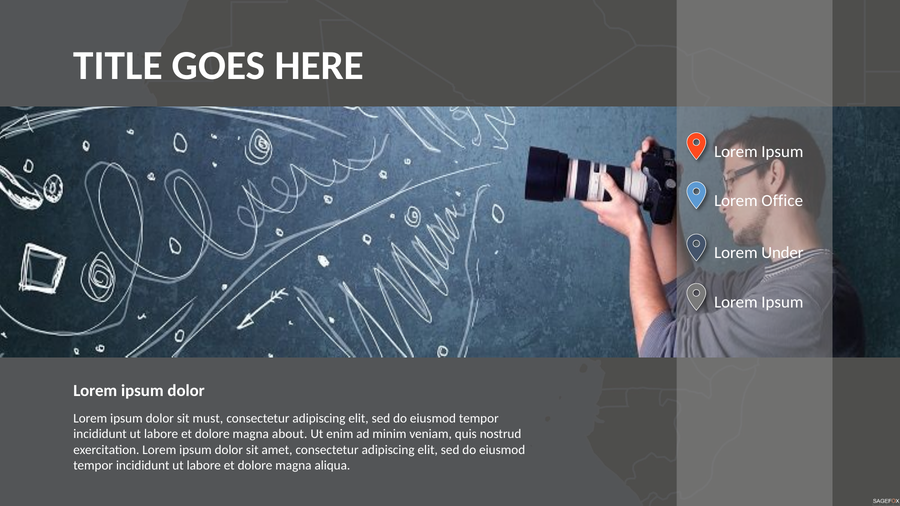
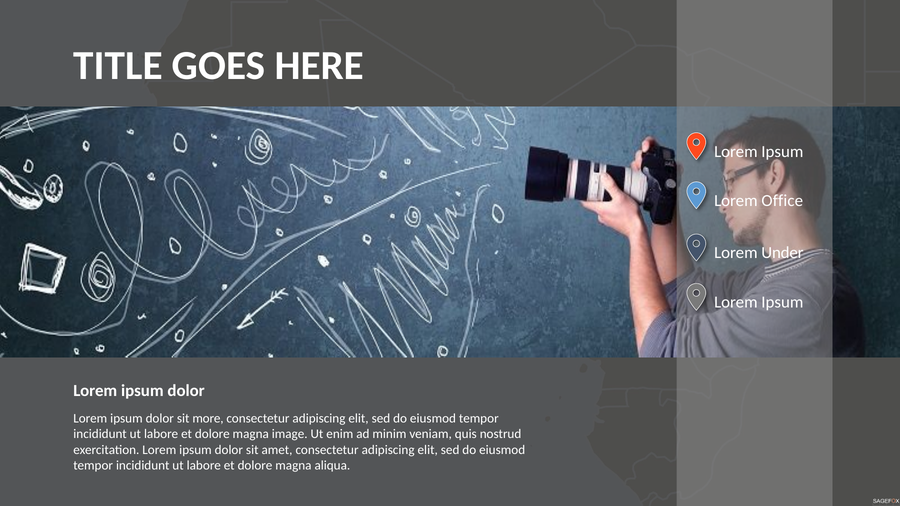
must: must -> more (208, 418)
about: about -> image (290, 434)
